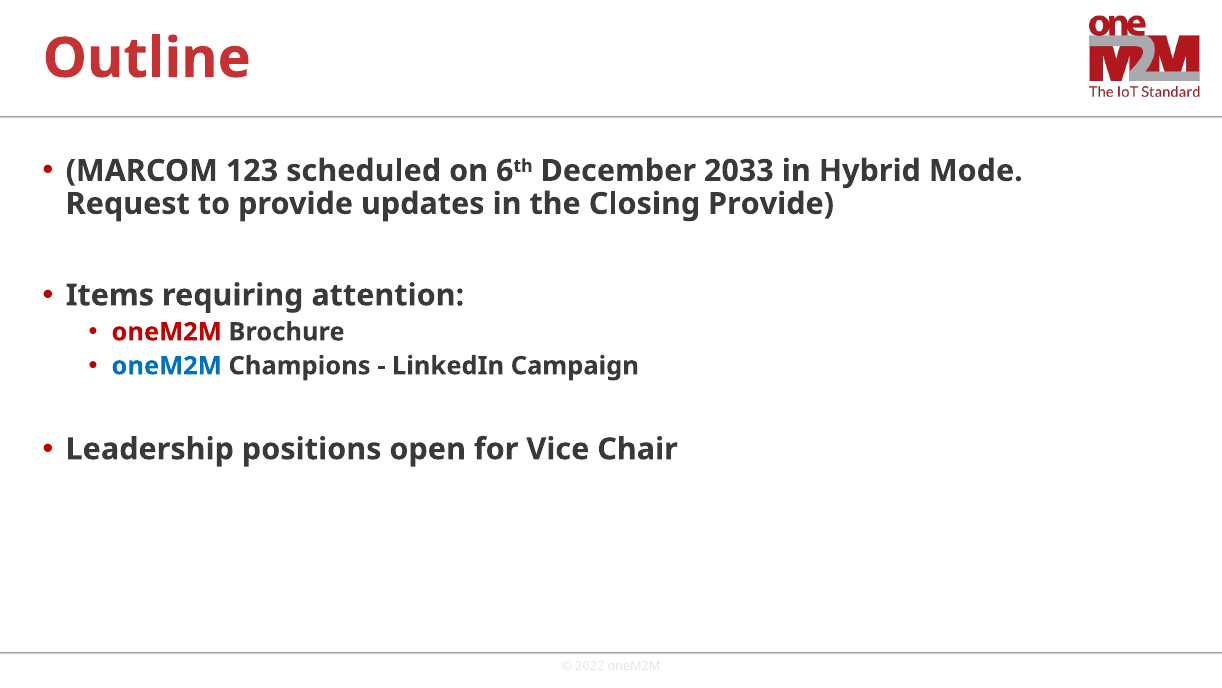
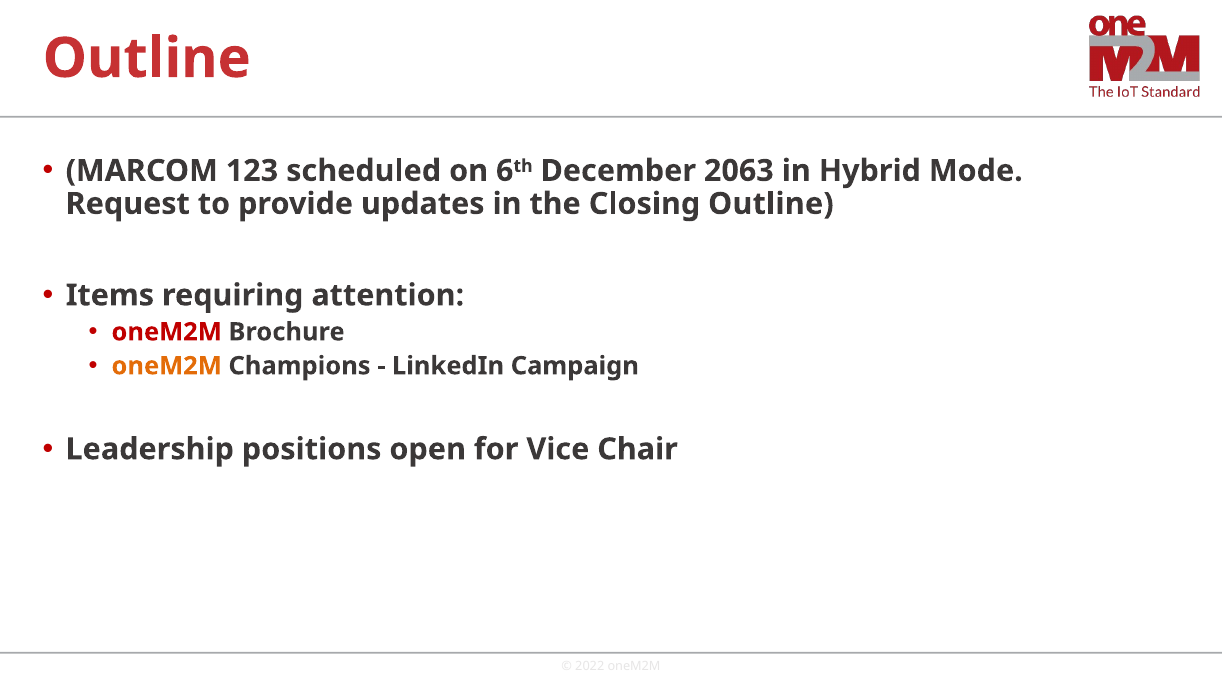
2033: 2033 -> 2063 (739, 171)
Closing Provide: Provide -> Outline (771, 204)
oneM2M colour: blue -> orange (167, 366)
